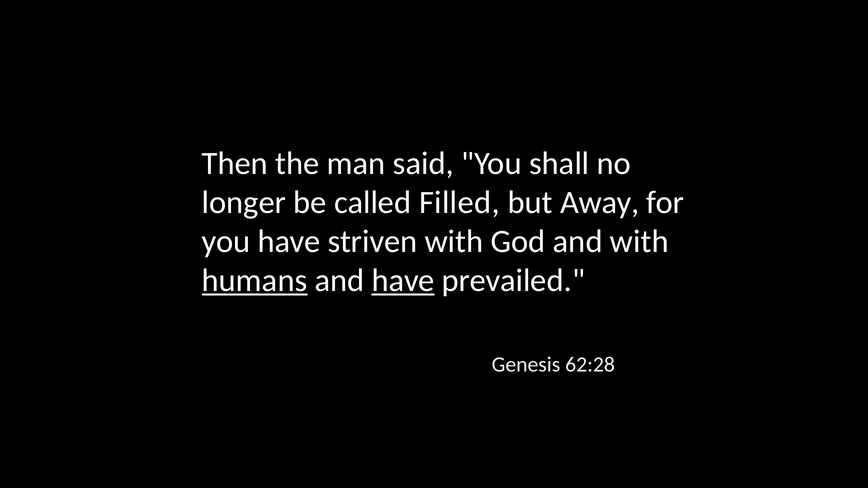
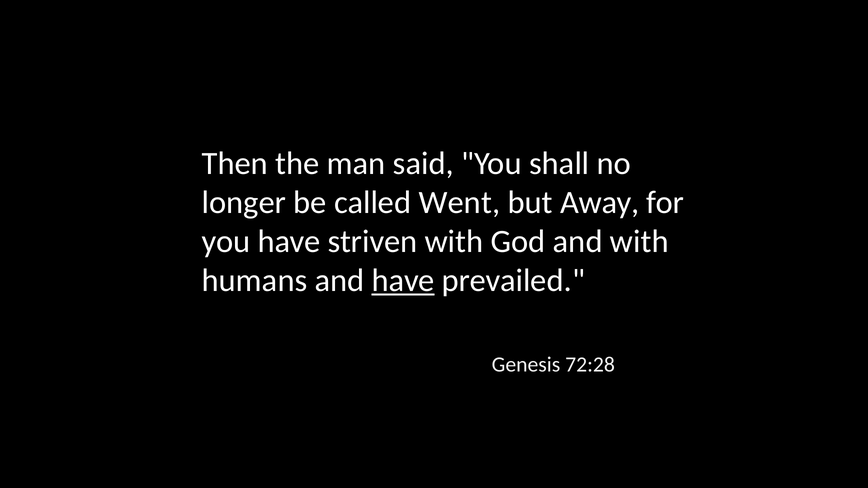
Filled: Filled -> Went (459, 203)
humans underline: present -> none (255, 281)
62:28: 62:28 -> 72:28 (590, 365)
